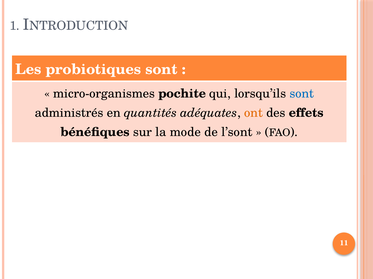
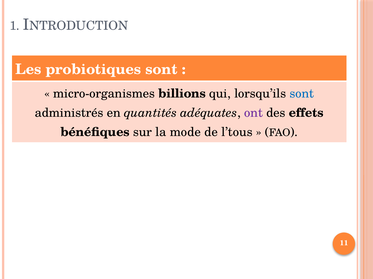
pochite: pochite -> billions (182, 94)
ont colour: orange -> purple (254, 113)
l’sont: l’sont -> l’tous (237, 132)
